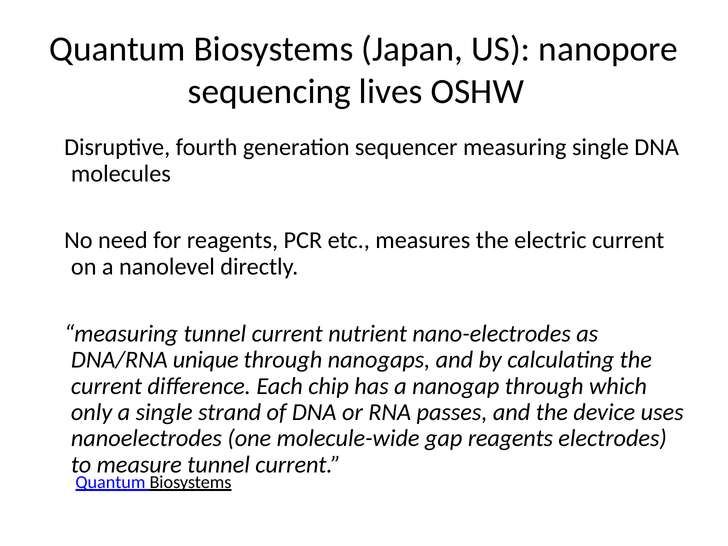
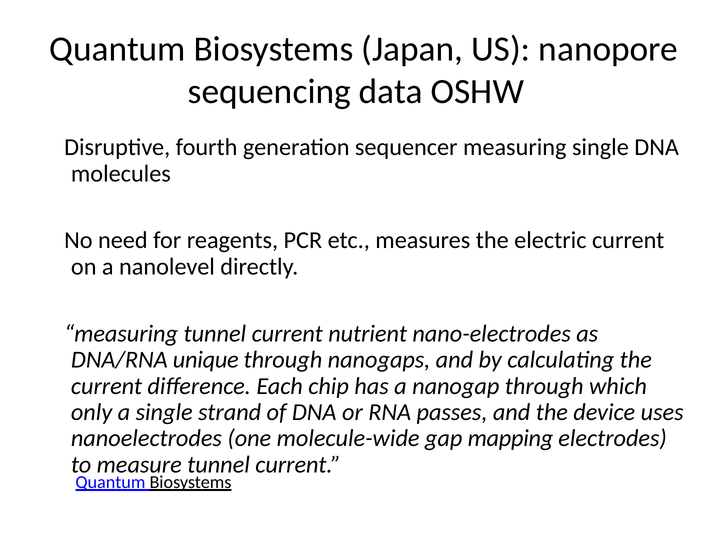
lives: lives -> data (391, 92)
gap reagents: reagents -> mapping (510, 438)
